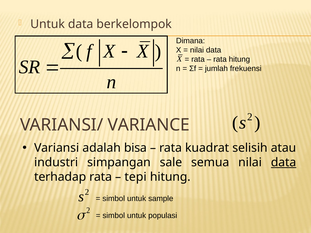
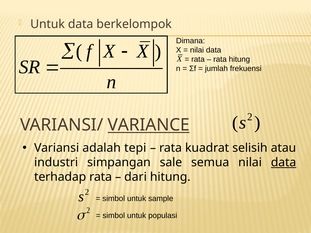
VARIANCE underline: none -> present (149, 125)
bisa: bisa -> tepi (135, 148)
tepi: tepi -> dari (136, 177)
